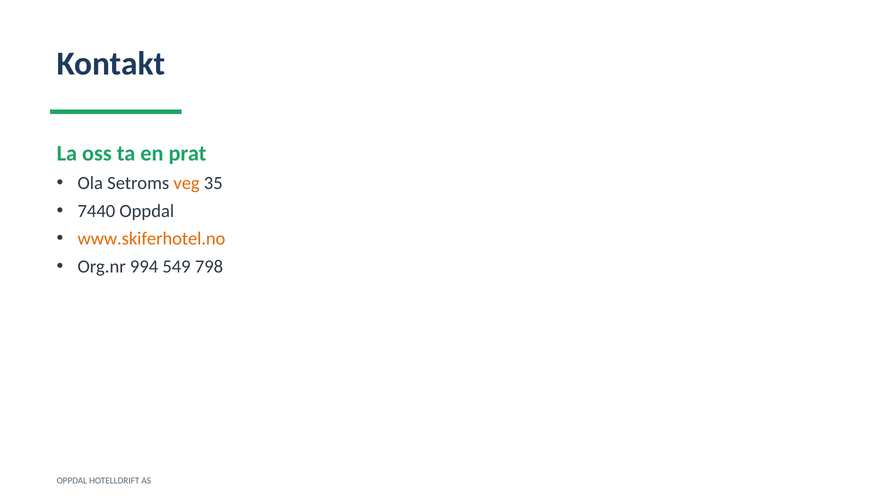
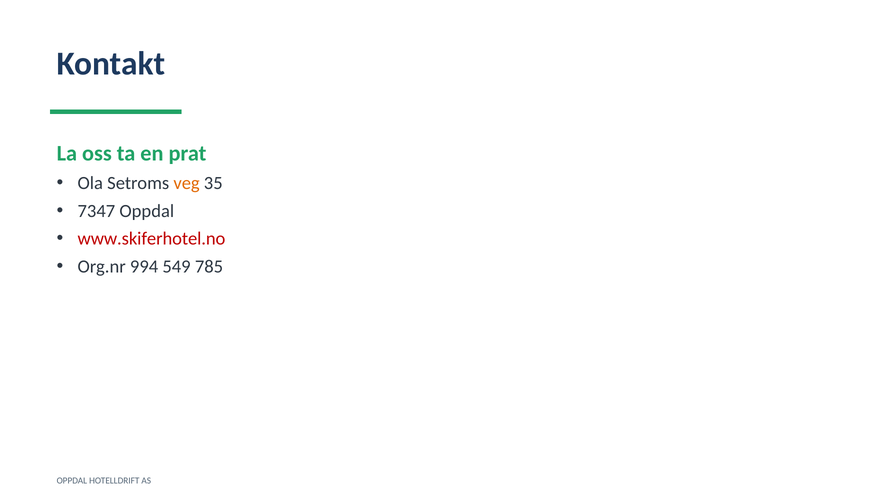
7440: 7440 -> 7347 (96, 211)
www.skiferhotel.no colour: orange -> red (151, 239)
798: 798 -> 785 (209, 267)
